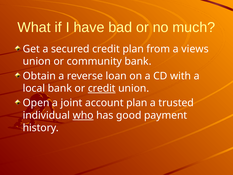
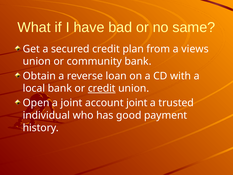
much: much -> same (194, 27)
account plan: plan -> joint (137, 103)
who underline: present -> none (83, 115)
